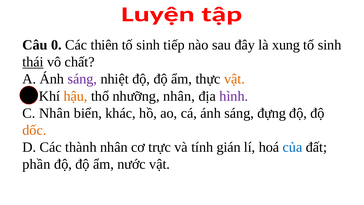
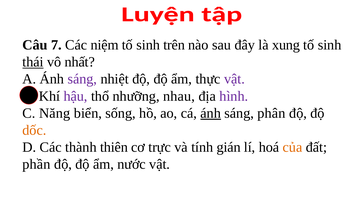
0: 0 -> 7 (56, 45)
thiên: thiên -> niệm (105, 45)
tiếp: tiếp -> trên (174, 45)
chất: chất -> nhất (80, 62)
vật colour: orange -> purple (234, 79)
hậu colour: orange -> purple (76, 96)
nhưỡng nhân: nhân -> nhau (179, 96)
C Nhân: Nhân -> Năng (55, 113)
khác: khác -> sống (121, 113)
ánh underline: none -> present (211, 113)
đựng: đựng -> phân (271, 113)
thành nhân: nhân -> thiên (114, 147)
của colour: blue -> orange (293, 147)
